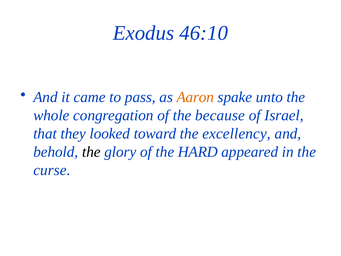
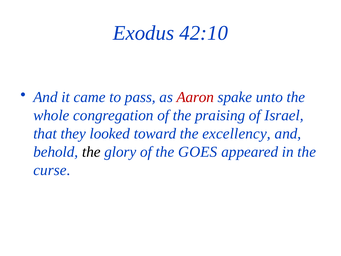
46:10: 46:10 -> 42:10 (204, 33)
Aaron colour: orange -> red (195, 97)
because: because -> praising (220, 115)
HARD: HARD -> GOES (198, 152)
